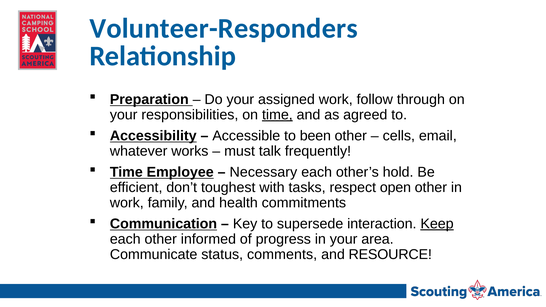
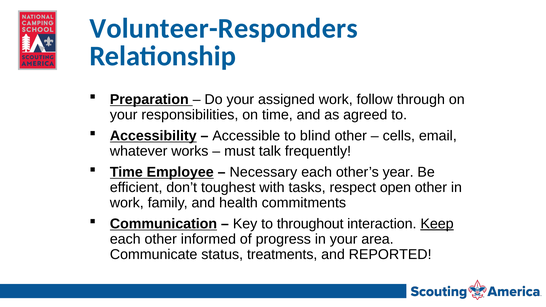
time underline: present -> none (277, 115)
been: been -> blind (315, 136)
hold: hold -> year (398, 172)
supersede: supersede -> throughout (310, 224)
comments: comments -> treatments (282, 255)
RESOURCE: RESOURCE -> REPORTED (390, 255)
